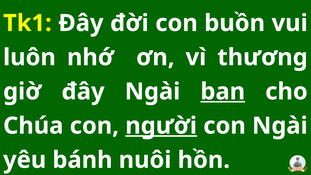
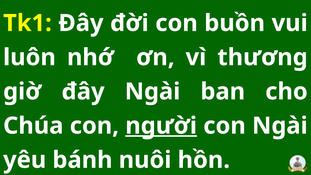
ban underline: present -> none (223, 92)
